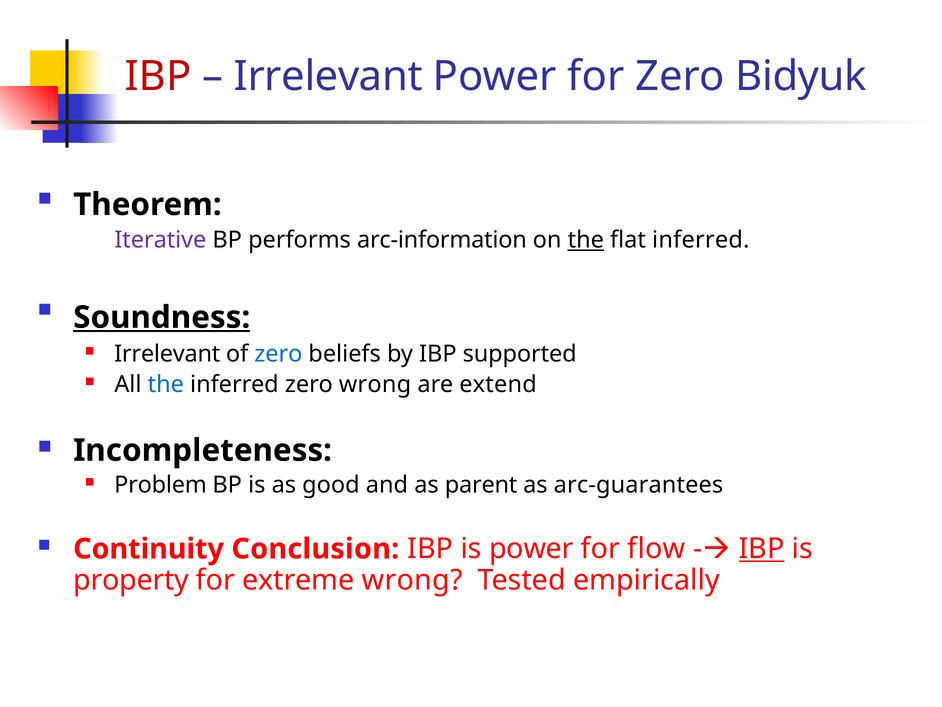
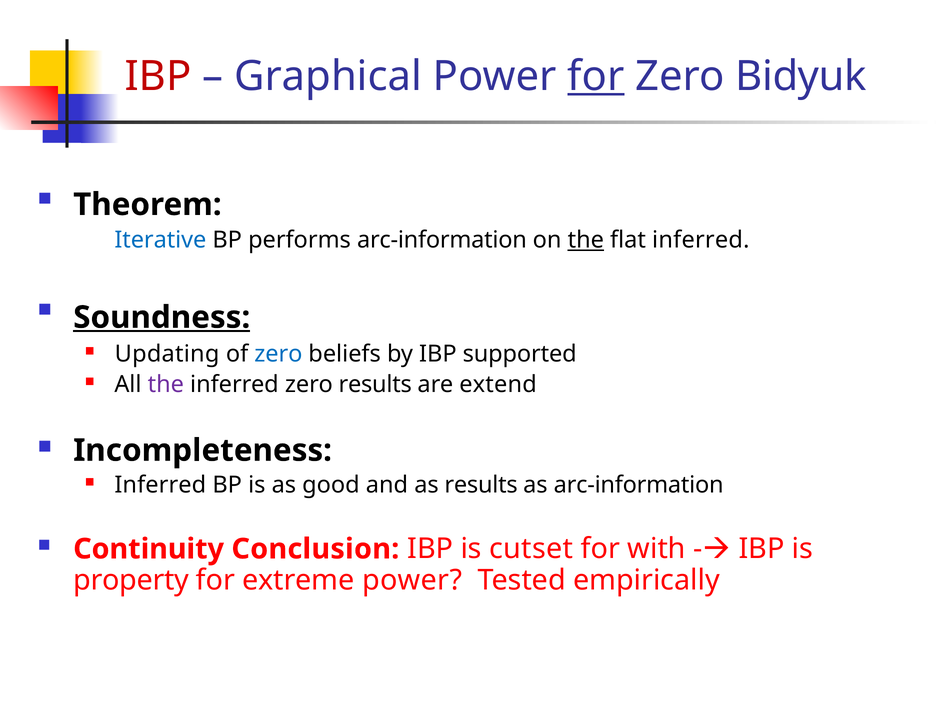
Irrelevant: Irrelevant -> Graphical (328, 76)
for underline: none -> present (596, 76)
Iterative colour: purple -> blue (160, 240)
Irrelevant: Irrelevant -> Updating (167, 354)
the colour: blue -> purple (166, 384)
zero wrong: wrong -> results (375, 384)
Problem: Problem -> Inferred (160, 485)
as parent: parent -> results (481, 485)
as arc-guarantees: arc-guarantees -> arc-information (639, 485)
is power: power -> cutset (531, 549)
flow: flow -> with (657, 549)
IBP underline: present -> none (762, 549)
extreme wrong: wrong -> power (412, 580)
